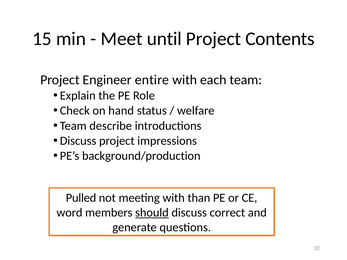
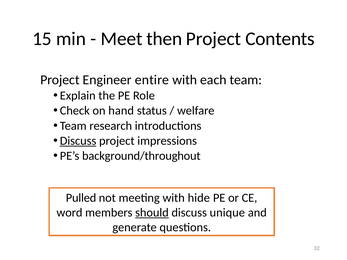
until: until -> then (164, 39)
describe: describe -> research (111, 126)
Discuss underline: none -> present (78, 141)
background/production: background/production -> background/throughout (141, 156)
than: than -> hide (199, 198)
correct: correct -> unique (227, 213)
